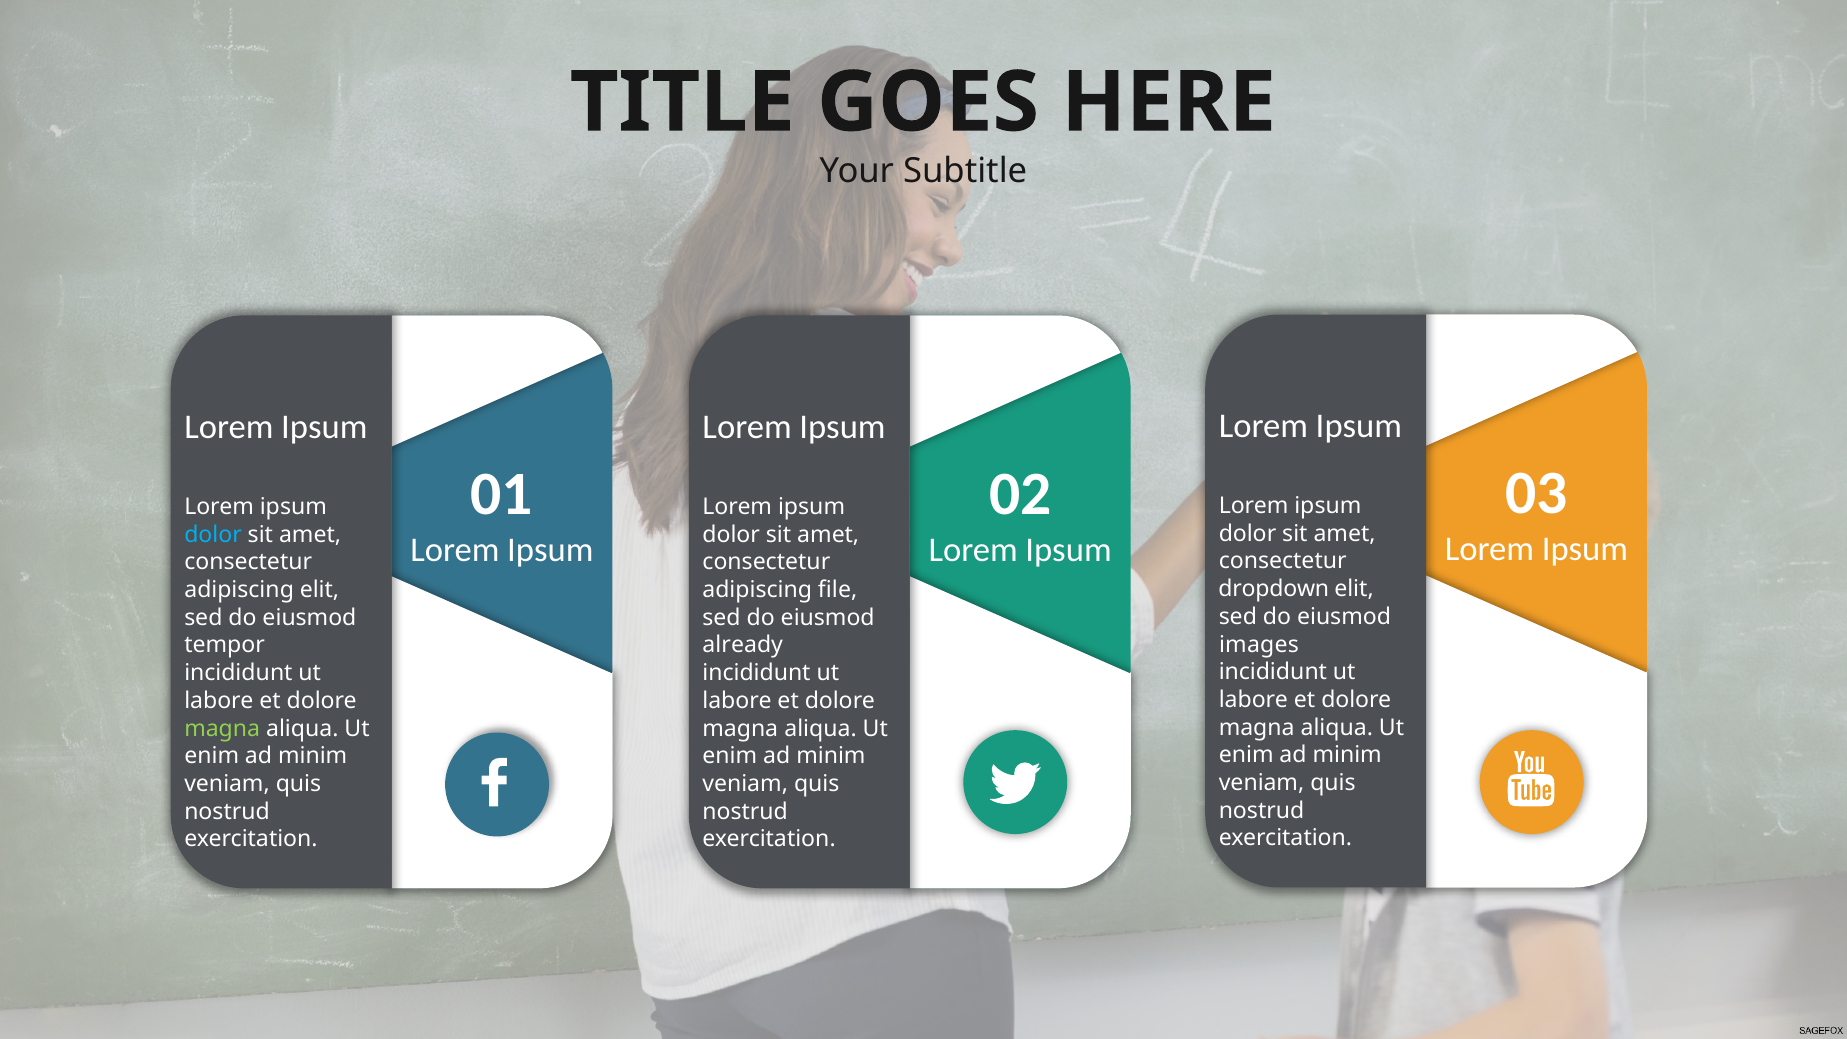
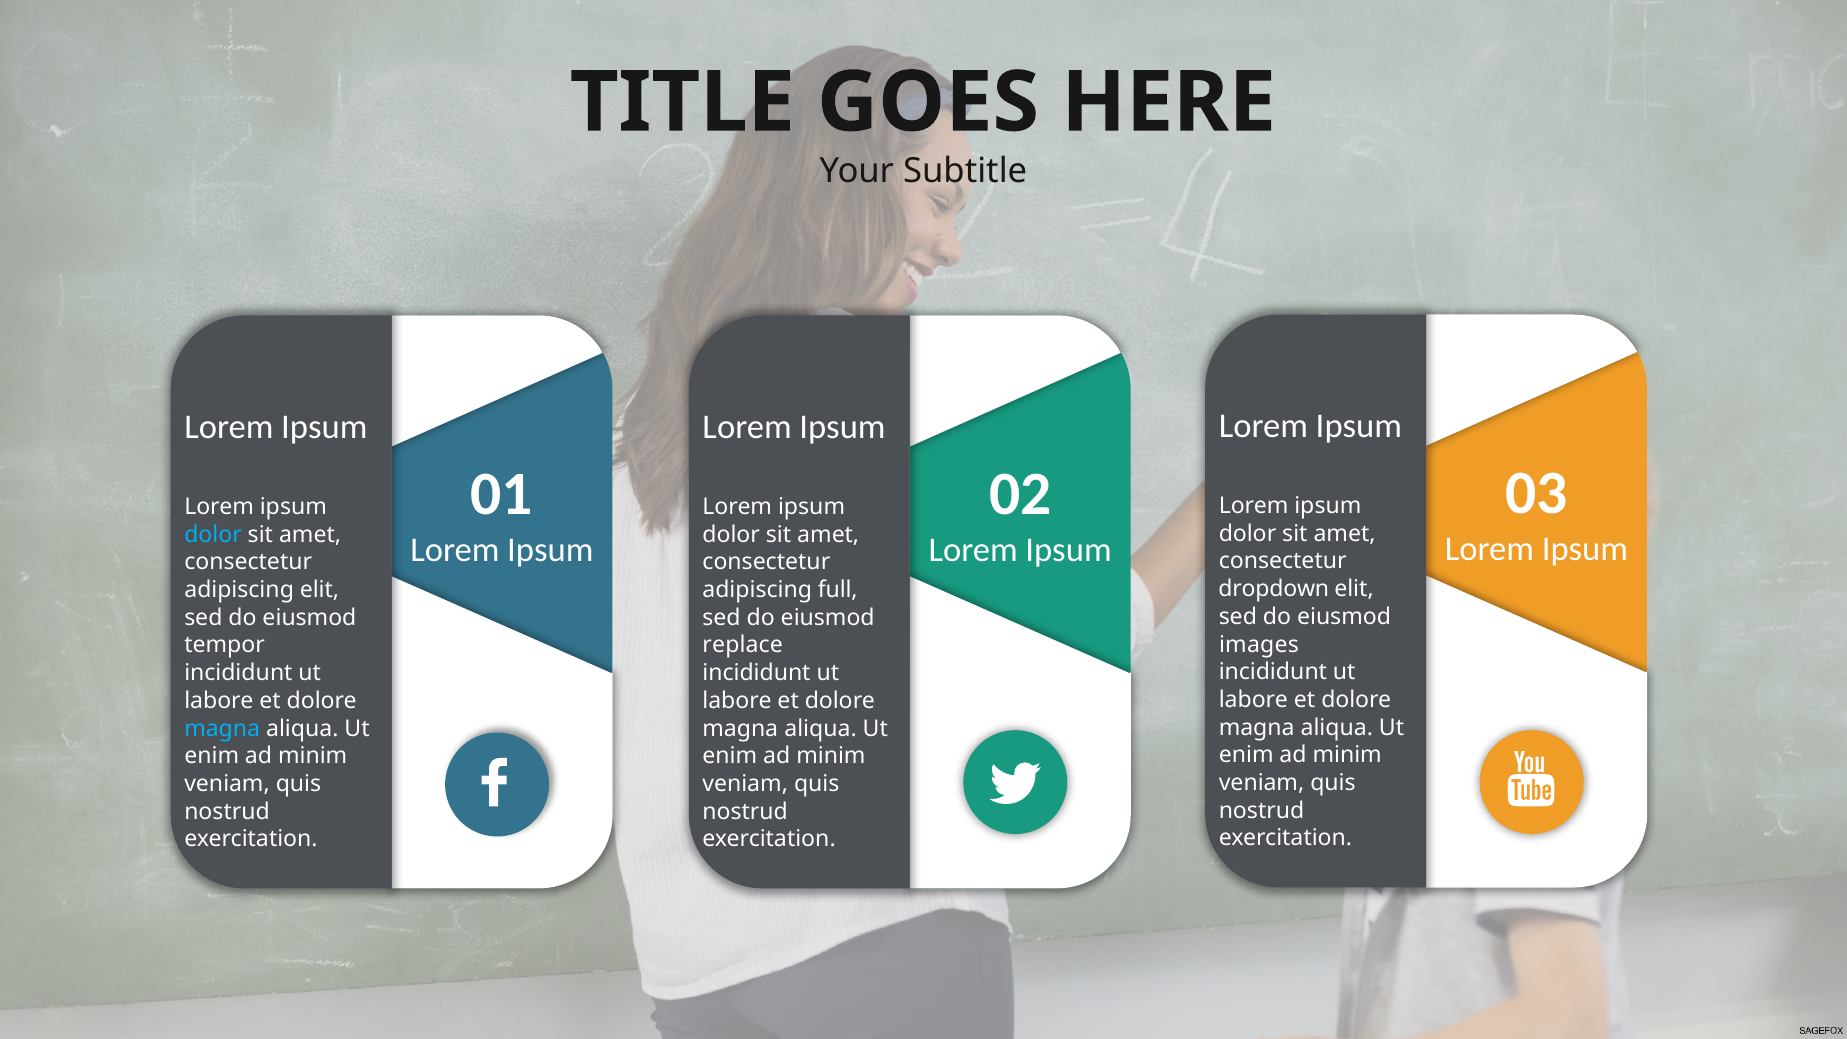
file: file -> full (838, 590)
already: already -> replace (743, 645)
magna colour: light green -> light blue (222, 728)
